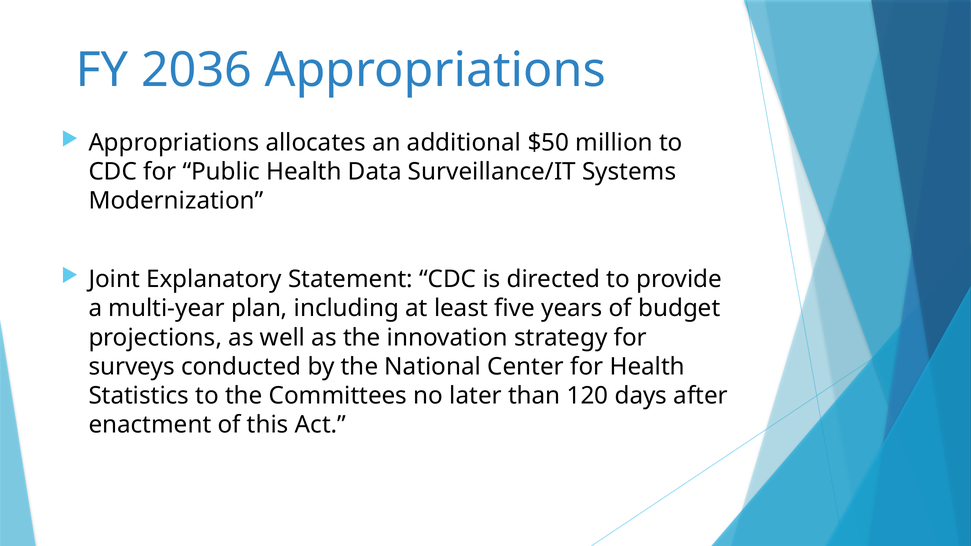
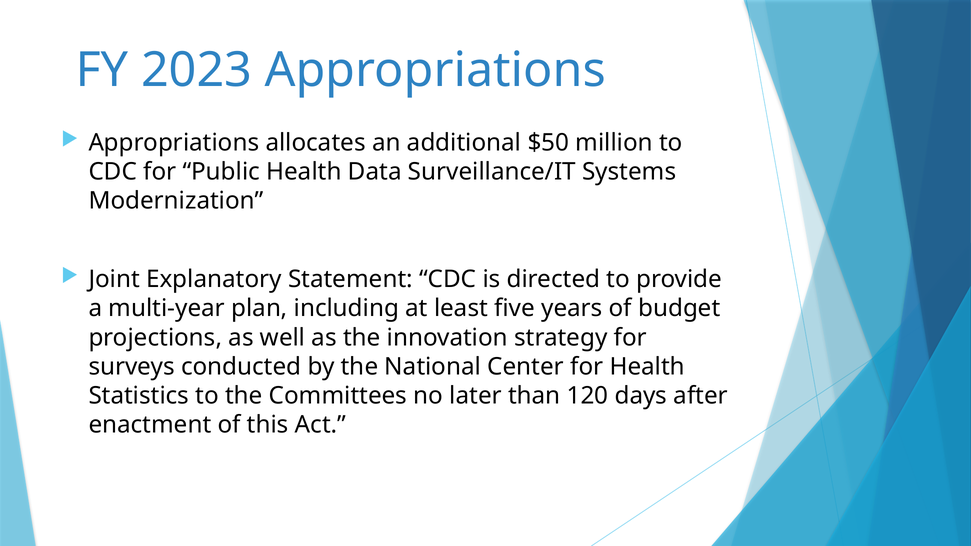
2036: 2036 -> 2023 (197, 70)
